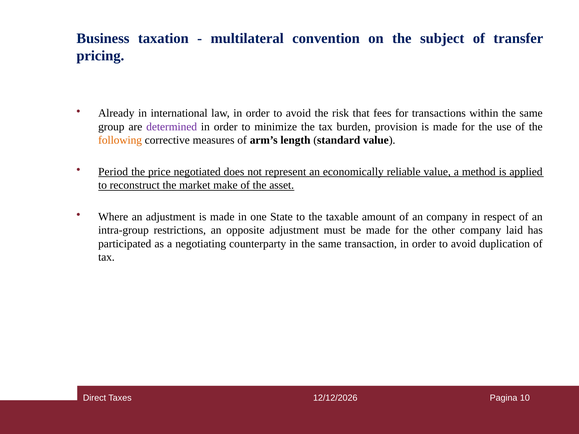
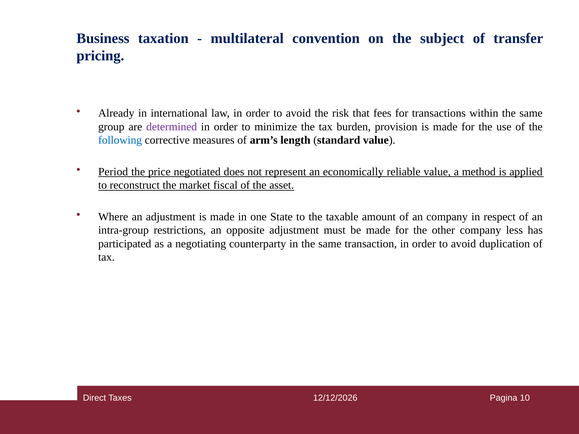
following colour: orange -> blue (120, 140)
make: make -> fiscal (225, 185)
laid: laid -> less (514, 230)
